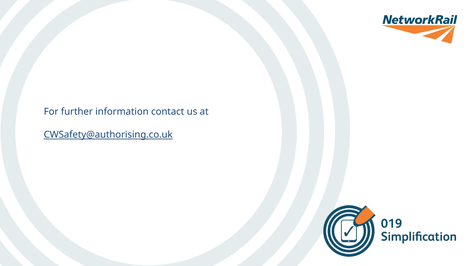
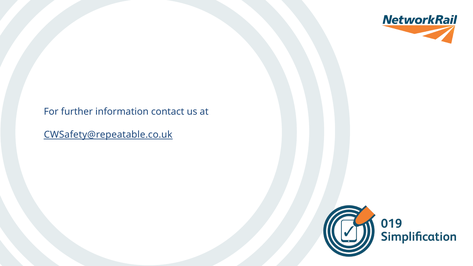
CWSafety@authorising.co.uk: CWSafety@authorising.co.uk -> CWSafety@repeatable.co.uk (108, 135)
